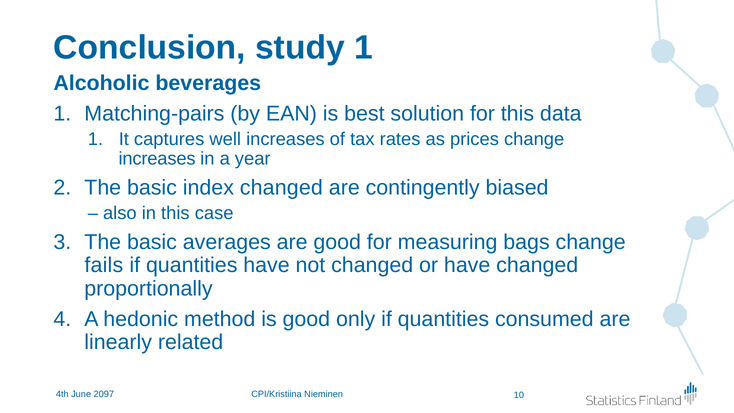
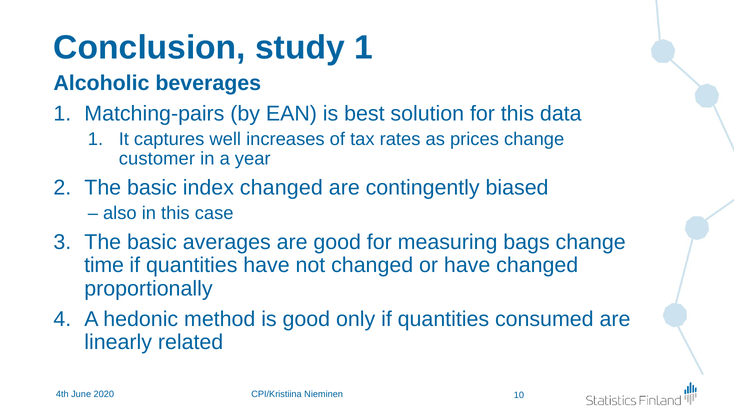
increases: increases -> customer (157, 159)
fails: fails -> time (104, 265)
2097: 2097 -> 2020 (104, 394)
